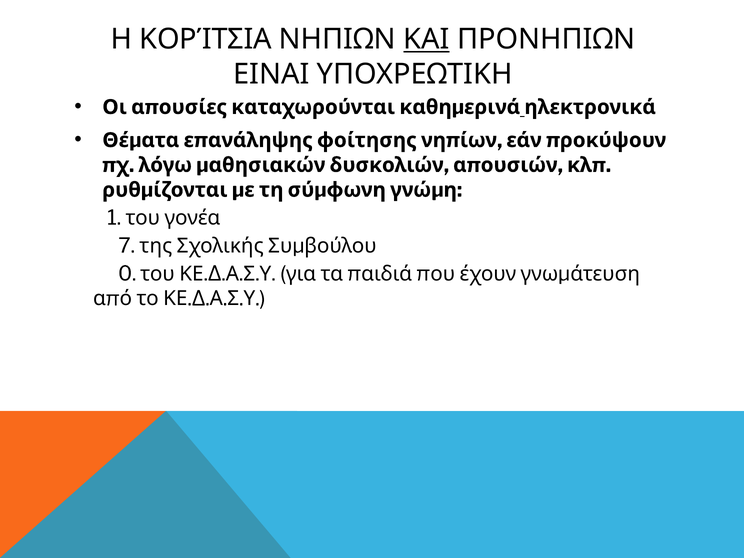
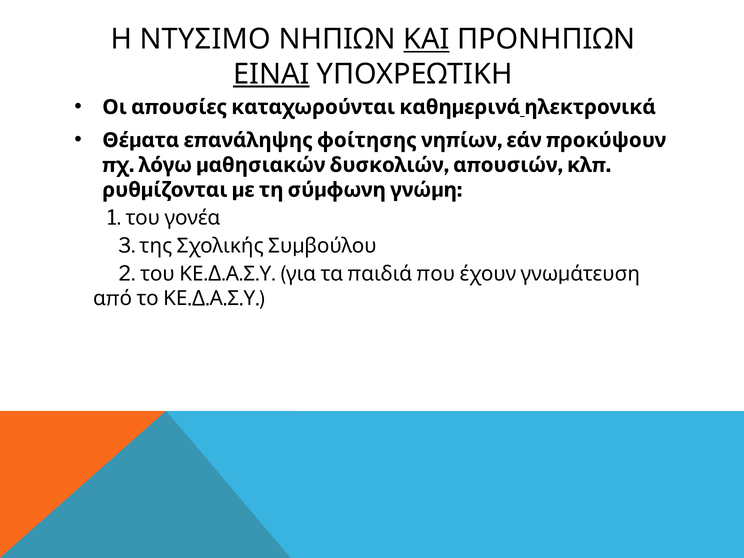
ΚΟΡΊΤΣΙΑ: ΚΟΡΊΤΣΙΑ -> ΝΤΥΣΙΜΟ (205, 39)
ΕΙΝΑΙ underline: none -> present (271, 74)
7: 7 -> 3 (127, 246)
0: 0 -> 2 (127, 274)
